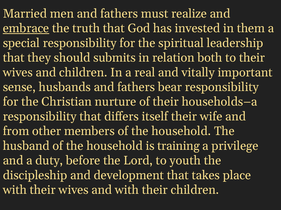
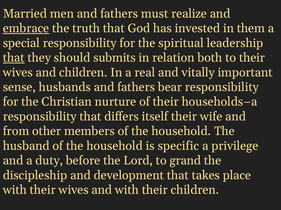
that underline: none -> present (14, 58)
training: training -> specific (178, 146)
youth: youth -> grand (185, 161)
